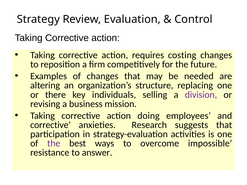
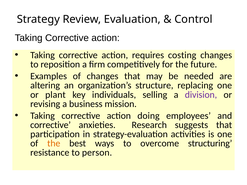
there: there -> plant (55, 95)
the colour: purple -> orange (54, 143)
impossible: impossible -> structuring (210, 143)
answer: answer -> person (97, 153)
